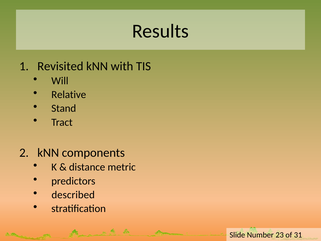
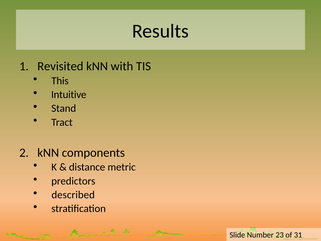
Will: Will -> This (60, 81)
Relative: Relative -> Intuitive (69, 94)
